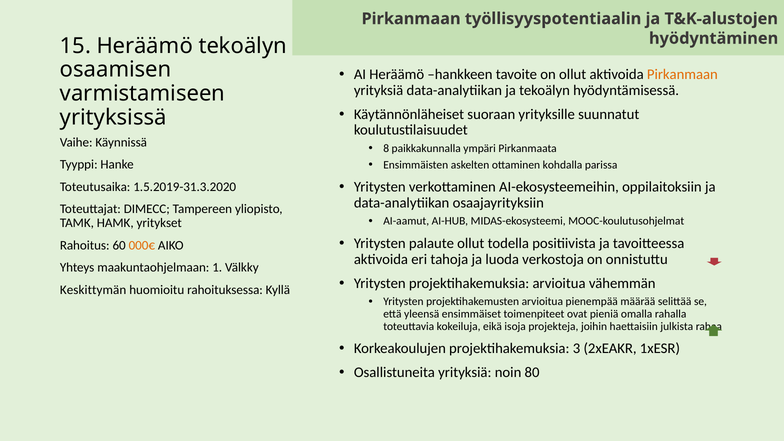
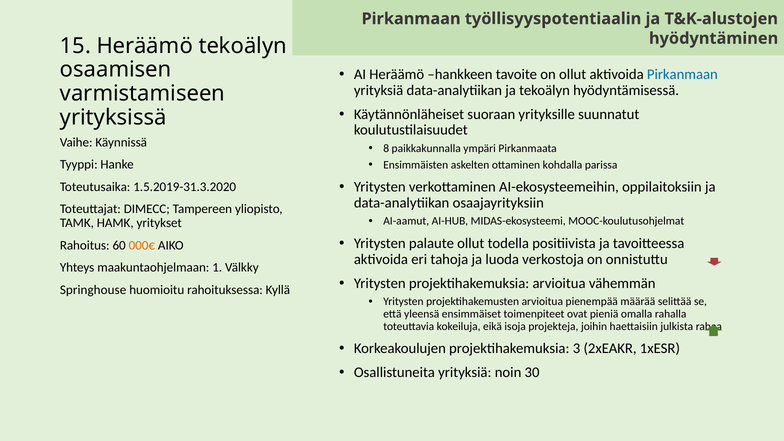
Pirkanmaan colour: orange -> blue (682, 74)
Keskittymän: Keskittymän -> Springhouse (93, 290)
80: 80 -> 30 (532, 373)
